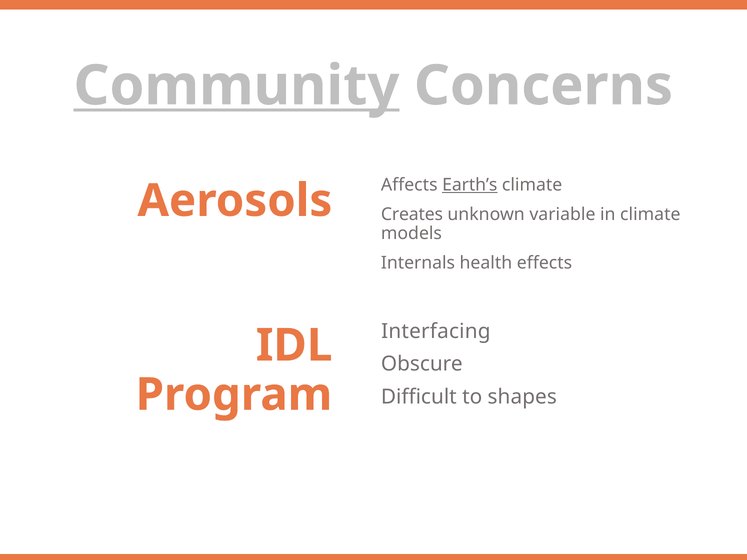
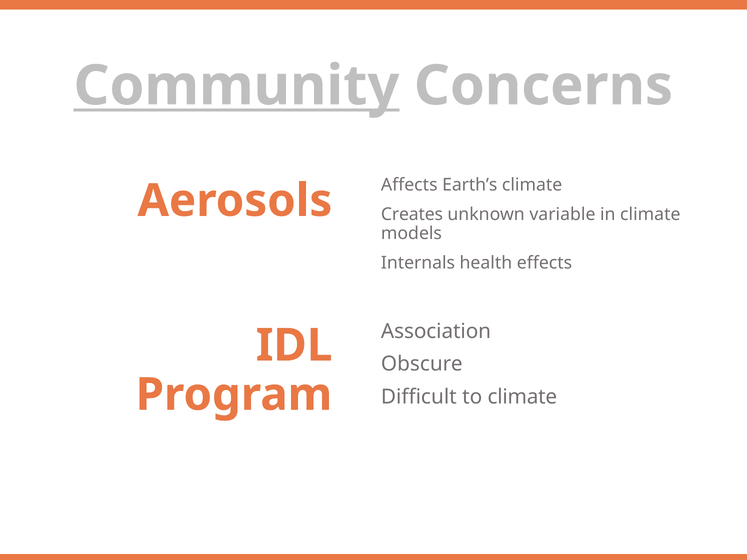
Earth’s underline: present -> none (470, 185)
Interfacing: Interfacing -> Association (436, 331)
to shapes: shapes -> climate (522, 397)
